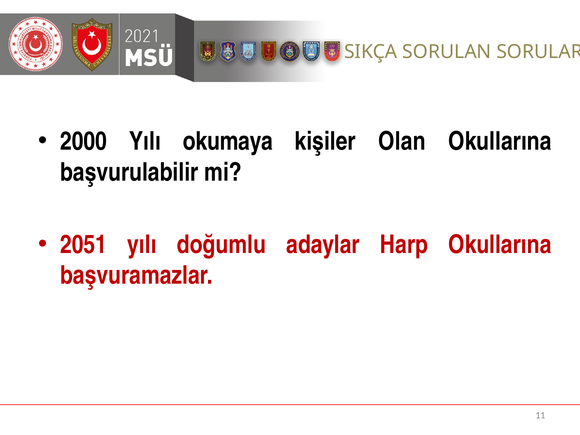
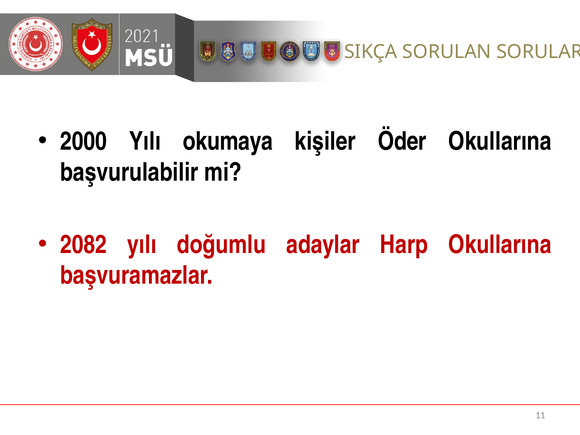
Olan: Olan -> Öder (402, 141)
2051: 2051 -> 2082 (84, 245)
